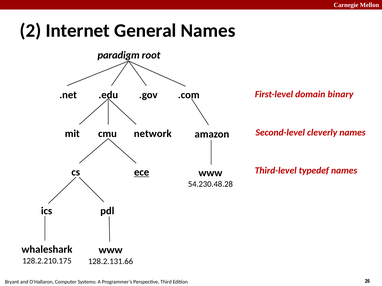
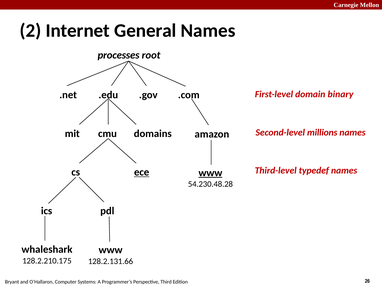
paradigm: paradigm -> processes (119, 55)
cleverly: cleverly -> millions (322, 133)
network: network -> domains (153, 134)
www underline: none -> present (210, 173)
